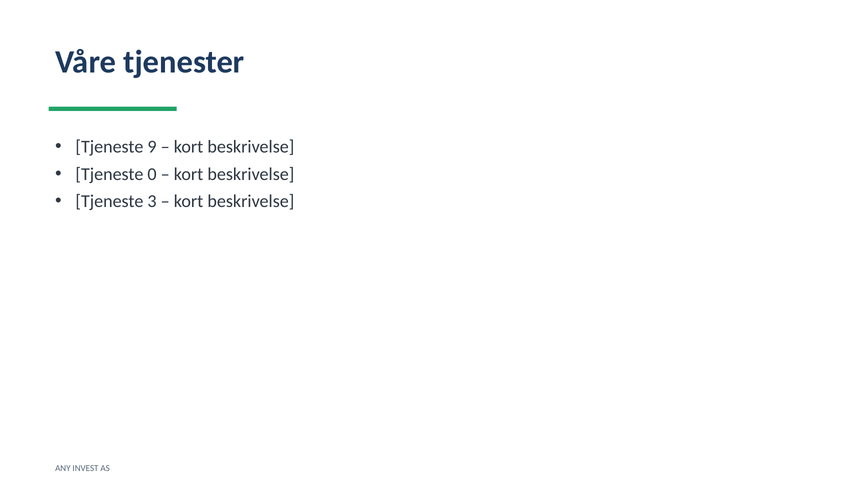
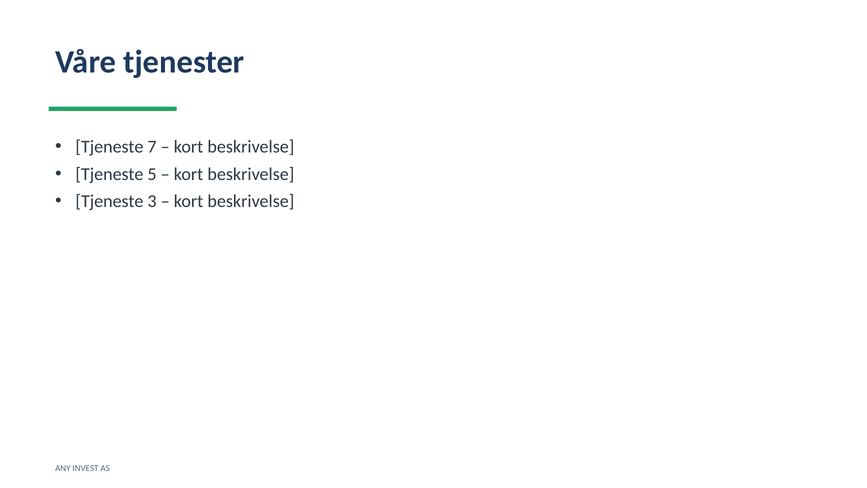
9: 9 -> 7 (152, 147)
0: 0 -> 5 (152, 174)
